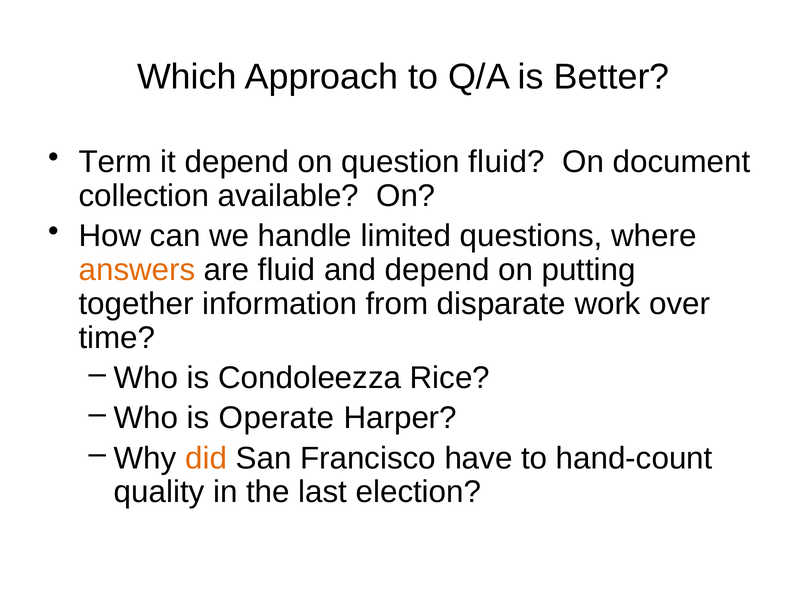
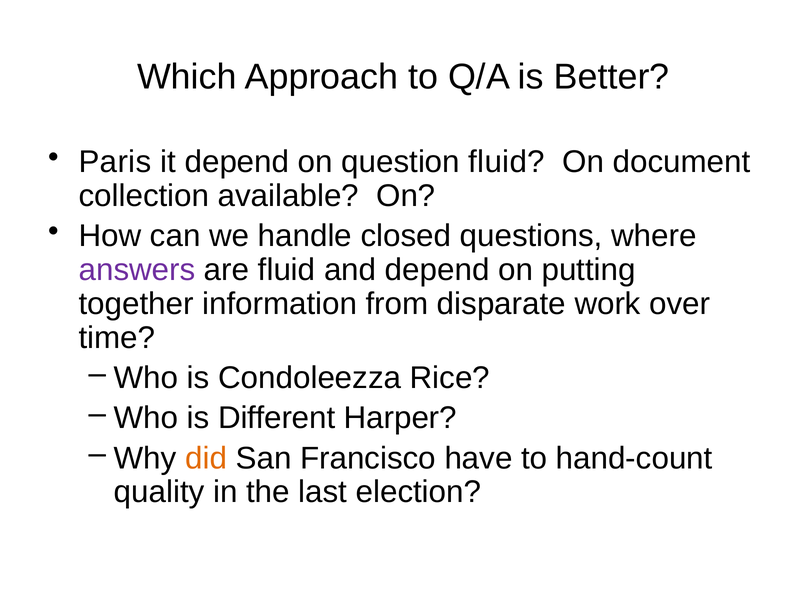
Term: Term -> Paris (115, 162)
limited: limited -> closed (406, 236)
answers colour: orange -> purple (137, 270)
Operate: Operate -> Different (277, 418)
